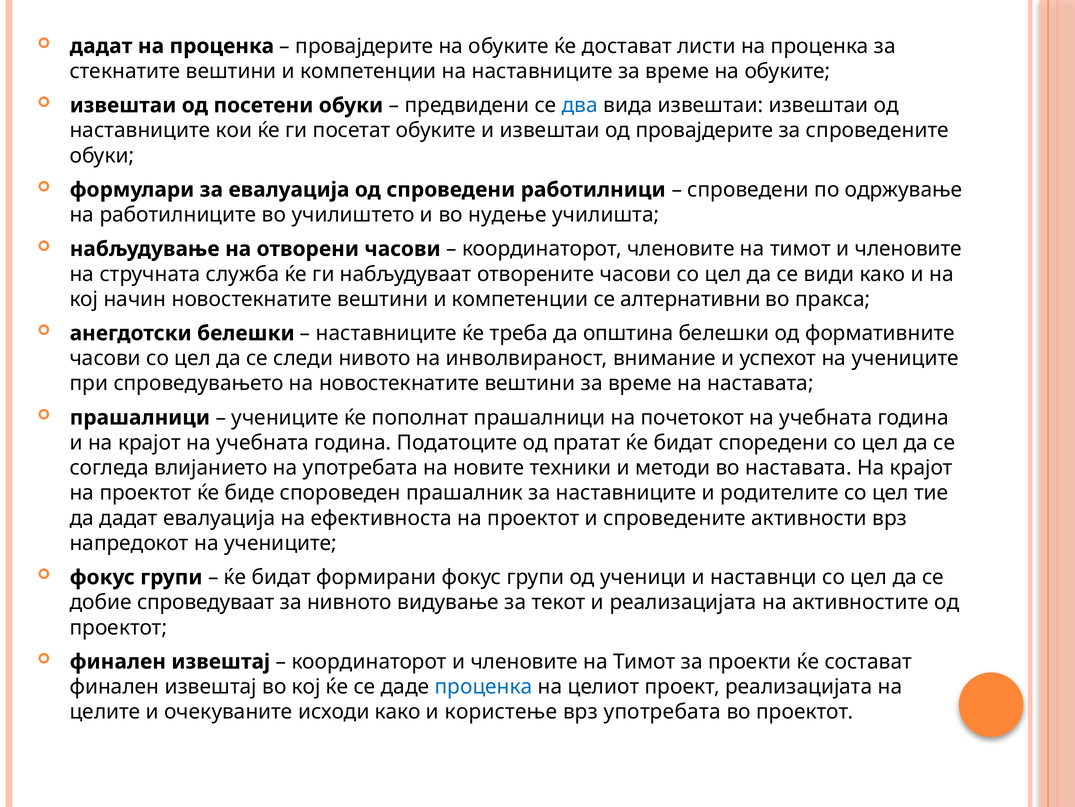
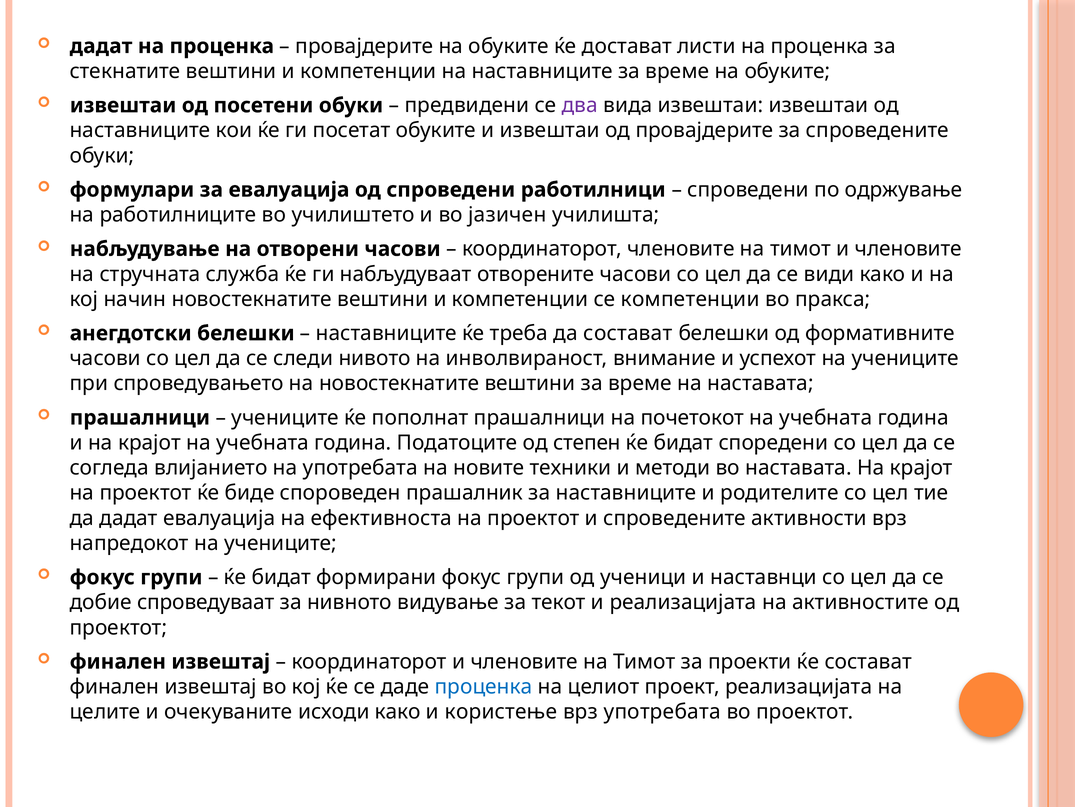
два colour: blue -> purple (580, 105)
нудење: нудење -> јазичен (507, 215)
се алтернативни: алтернативни -> компетенции (690, 299)
да општина: општина -> состават (628, 333)
пратат: пратат -> степен (587, 442)
